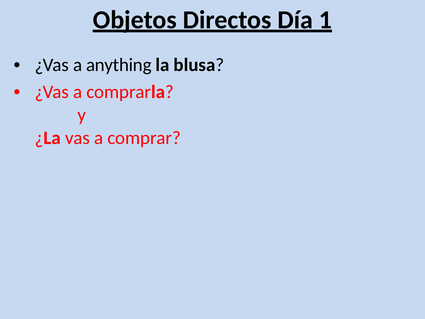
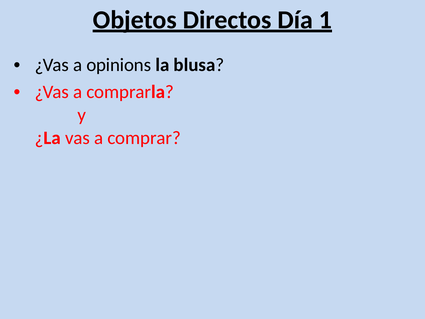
anything: anything -> opinions (119, 65)
